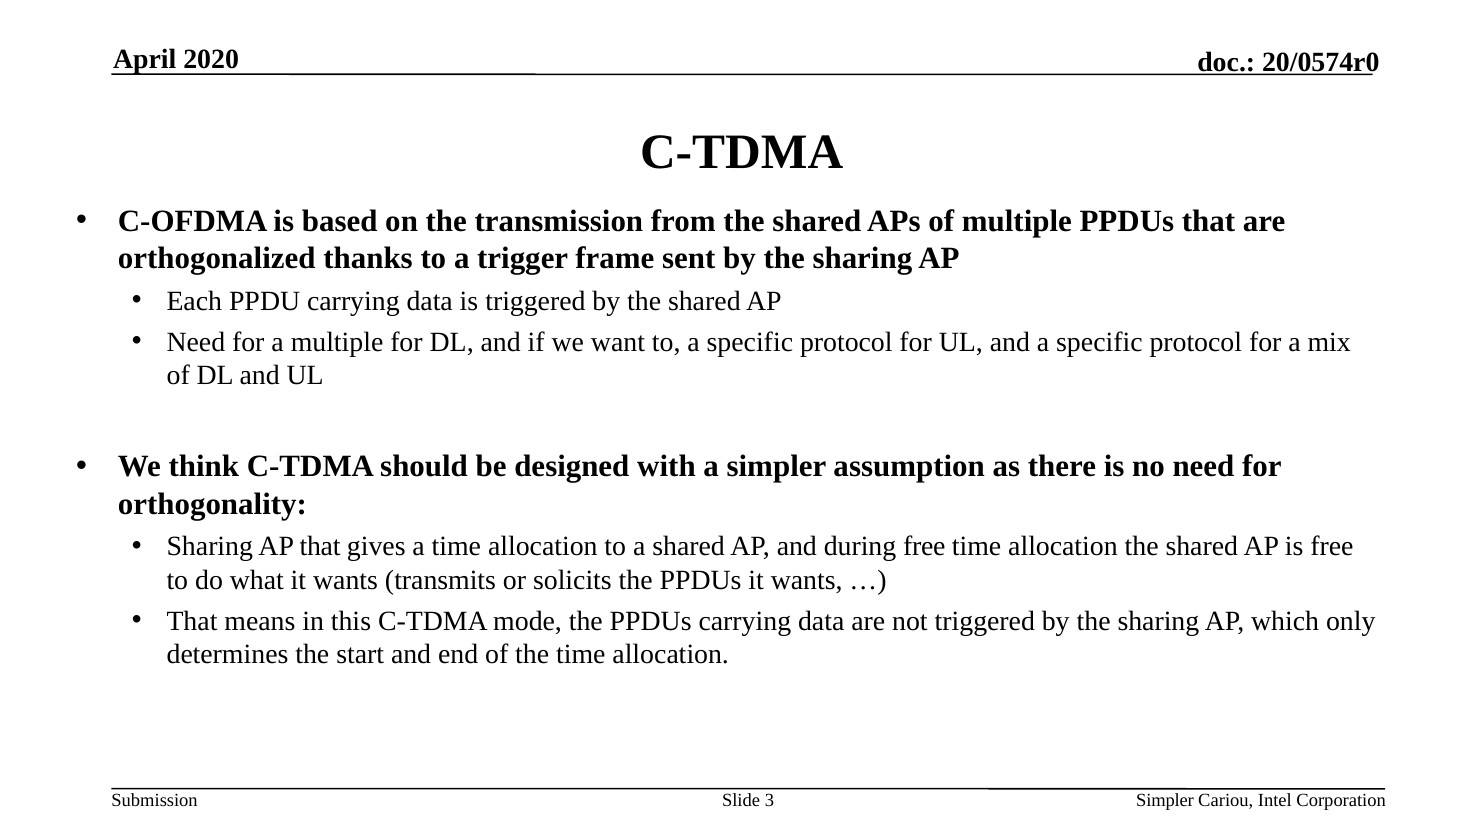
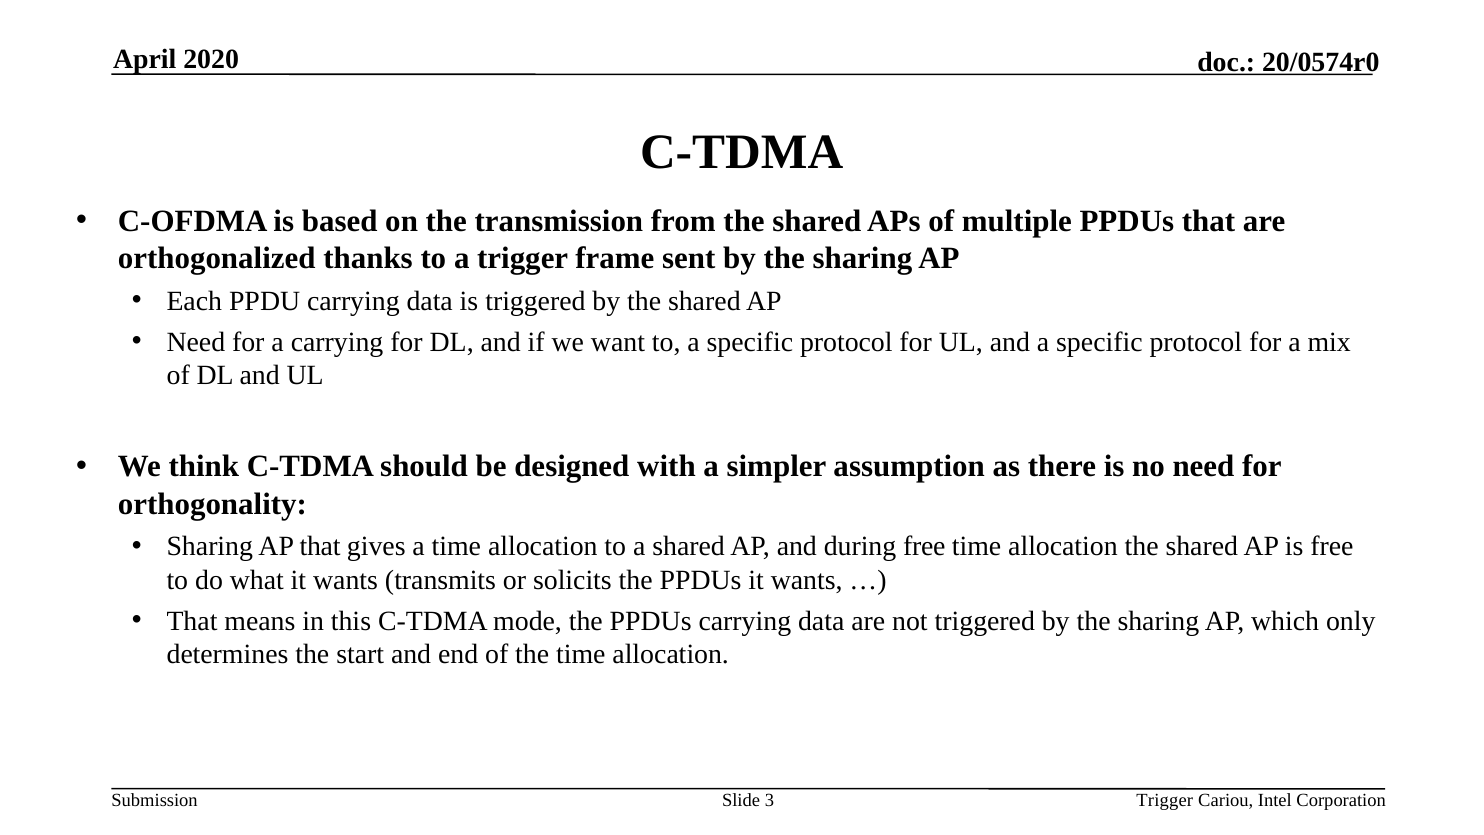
a multiple: multiple -> carrying (337, 342)
Simpler: Simpler -> Trigger (1165, 801)
